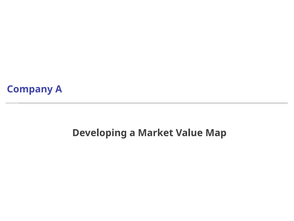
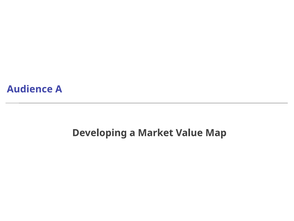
Company: Company -> Audience (30, 89)
